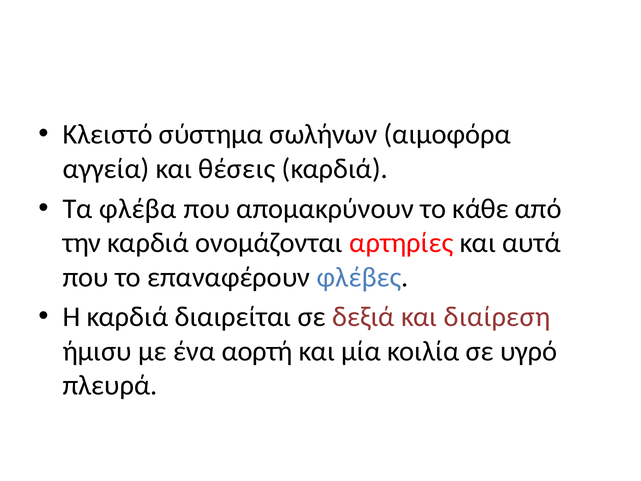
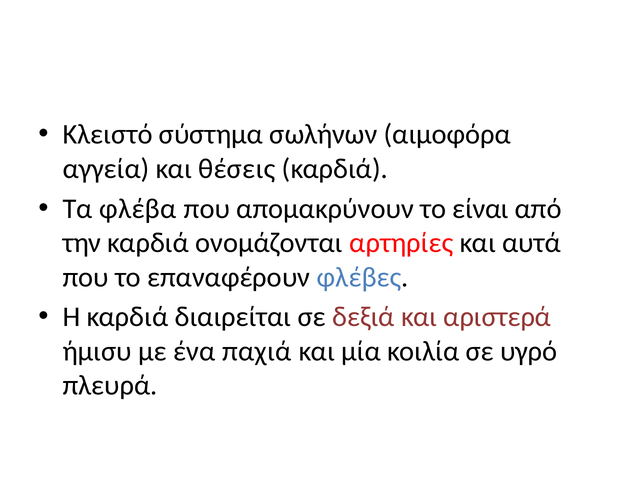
κάθε: κάθε -> είναι (481, 209)
διαίρεση: διαίρεση -> αριστερά (497, 317)
αορτή: αορτή -> παχιά (257, 351)
